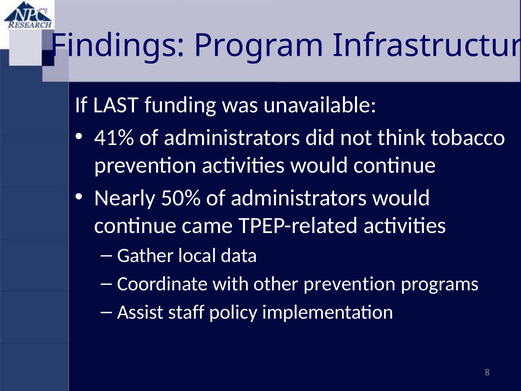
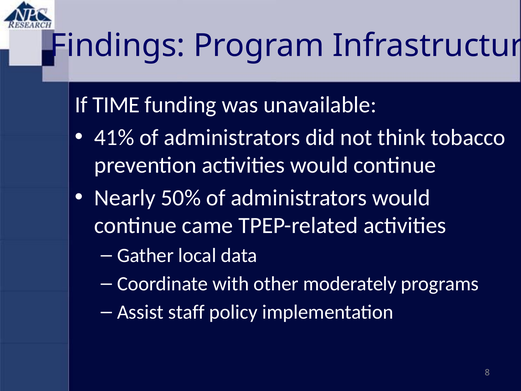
LAST: LAST -> TIME (116, 105)
other prevention: prevention -> moderately (350, 284)
